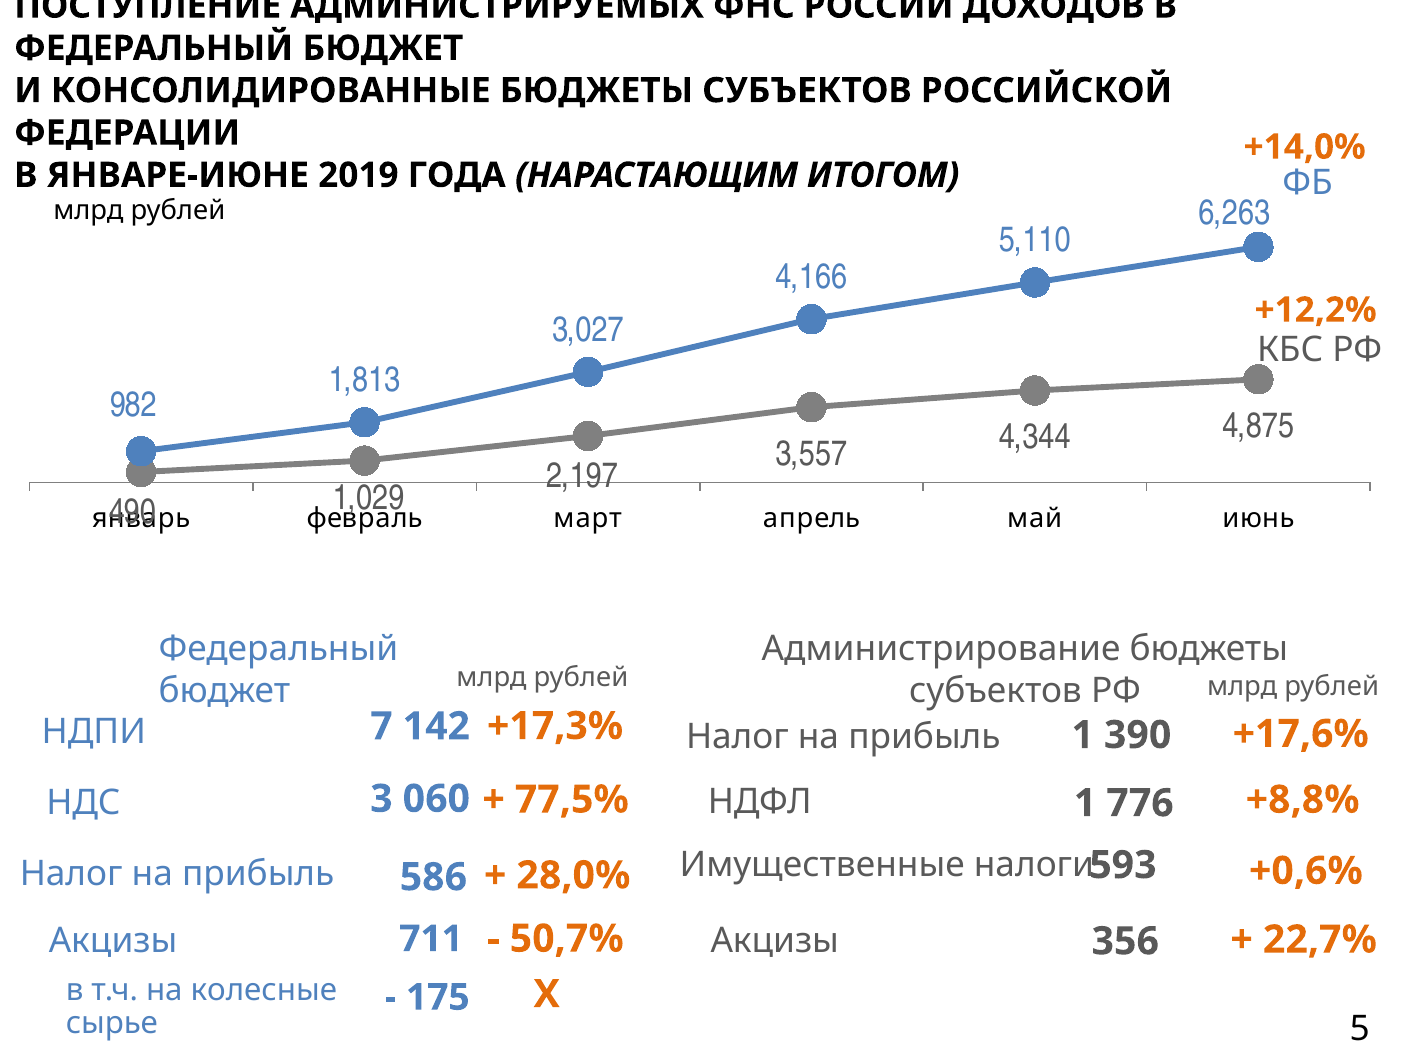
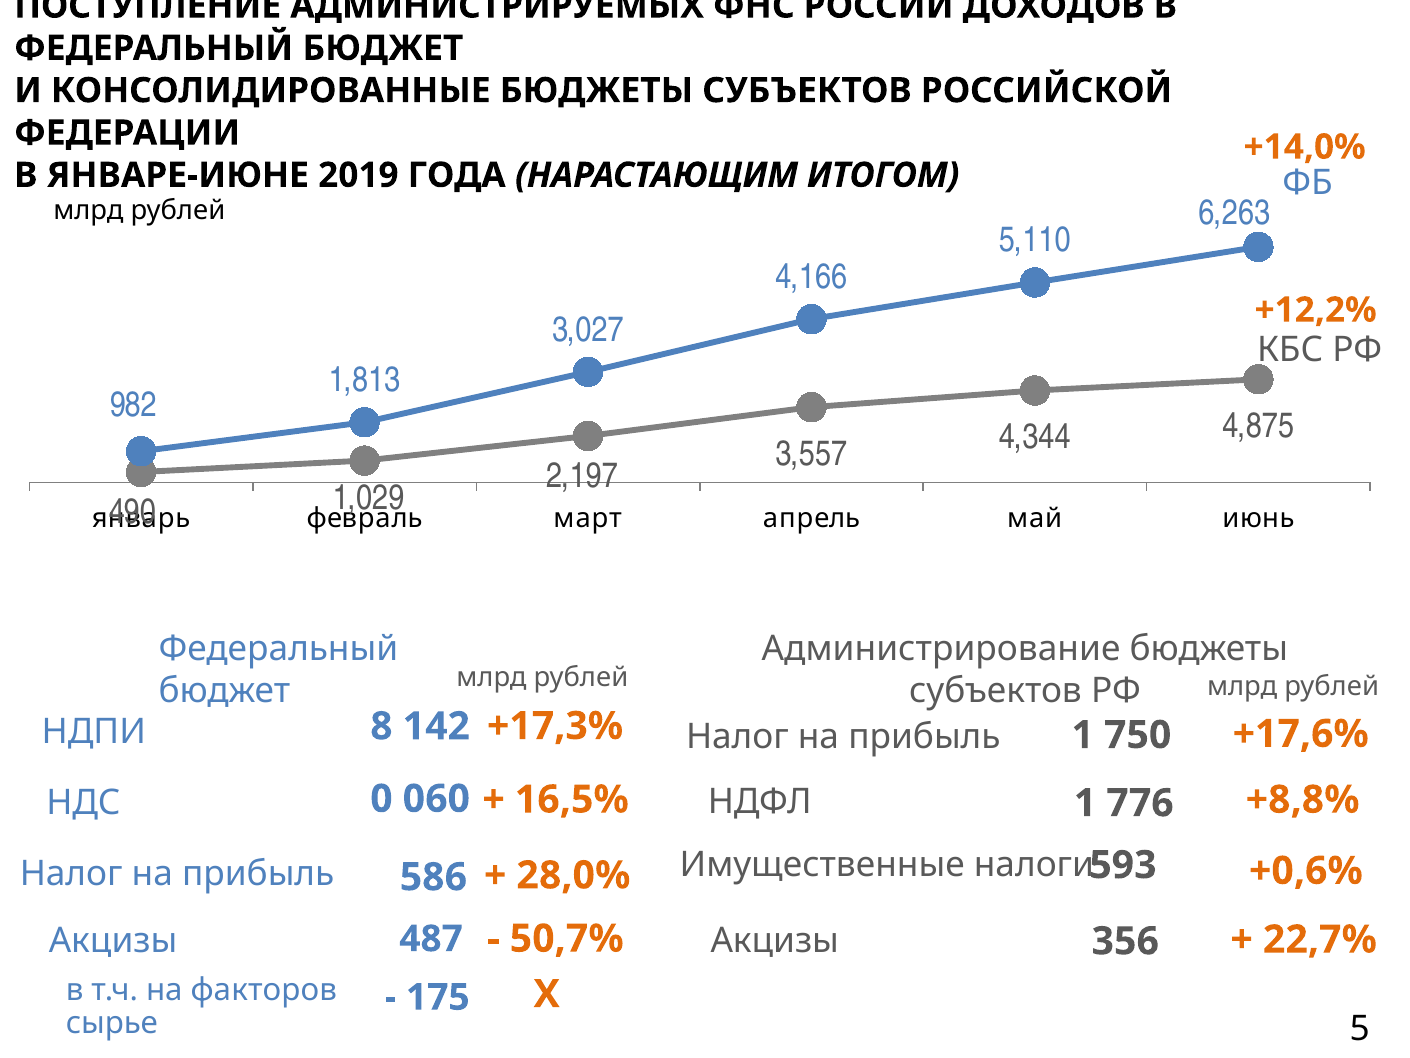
7: 7 -> 8 (381, 726)
390: 390 -> 750 (1138, 735)
77,5%: 77,5% -> 16,5% (572, 799)
3: 3 -> 0 (381, 799)
711: 711 -> 487 (431, 938)
колесные: колесные -> факторов (264, 989)
